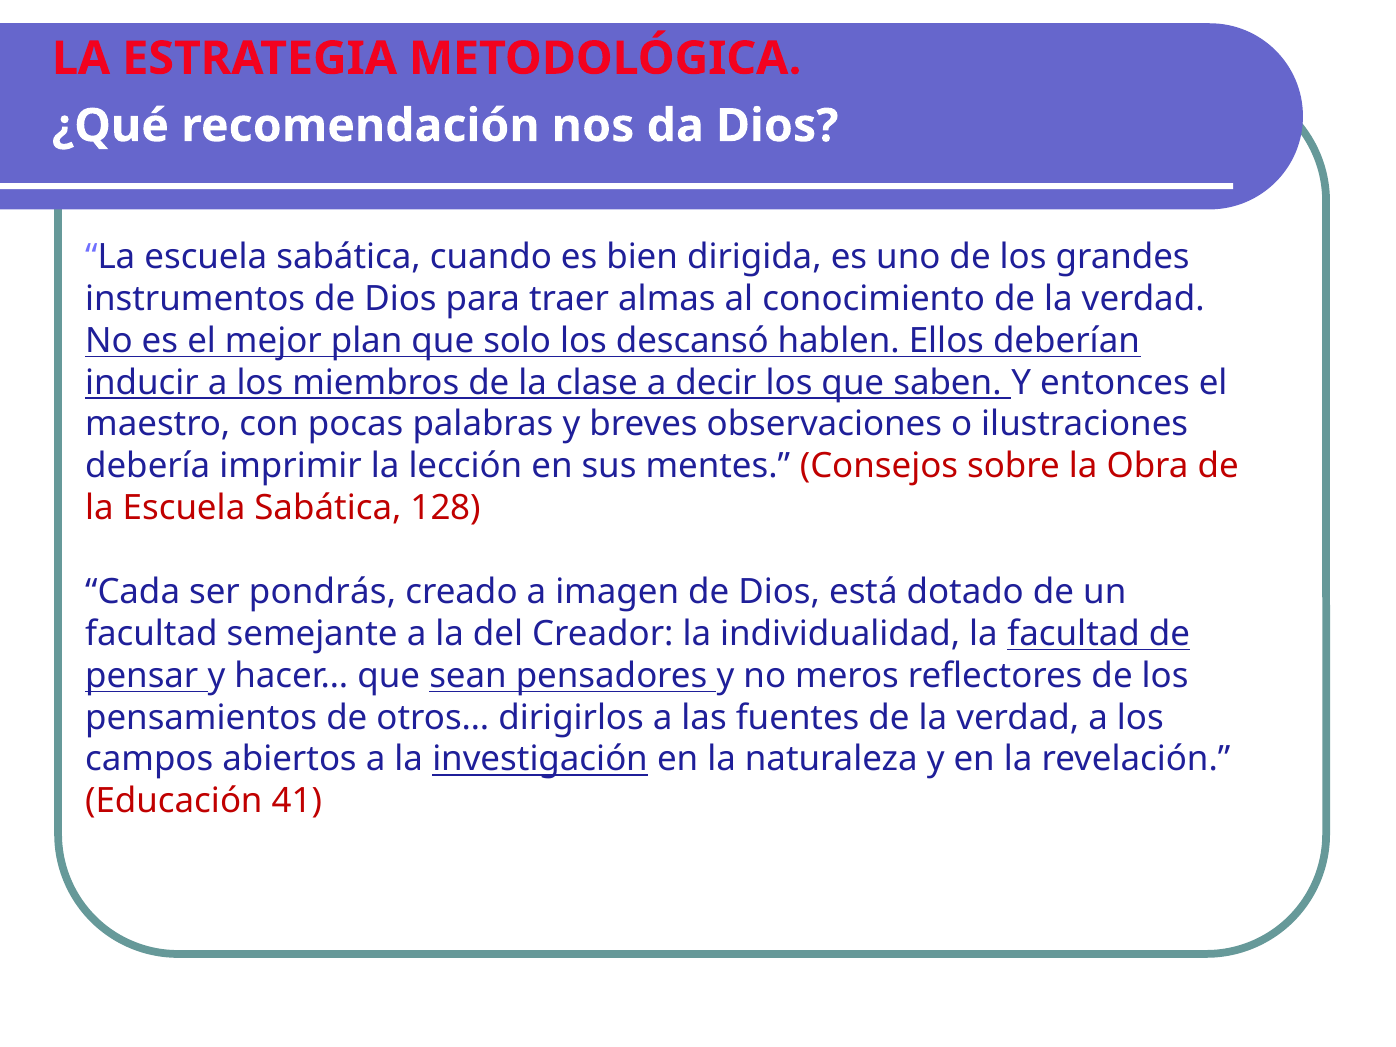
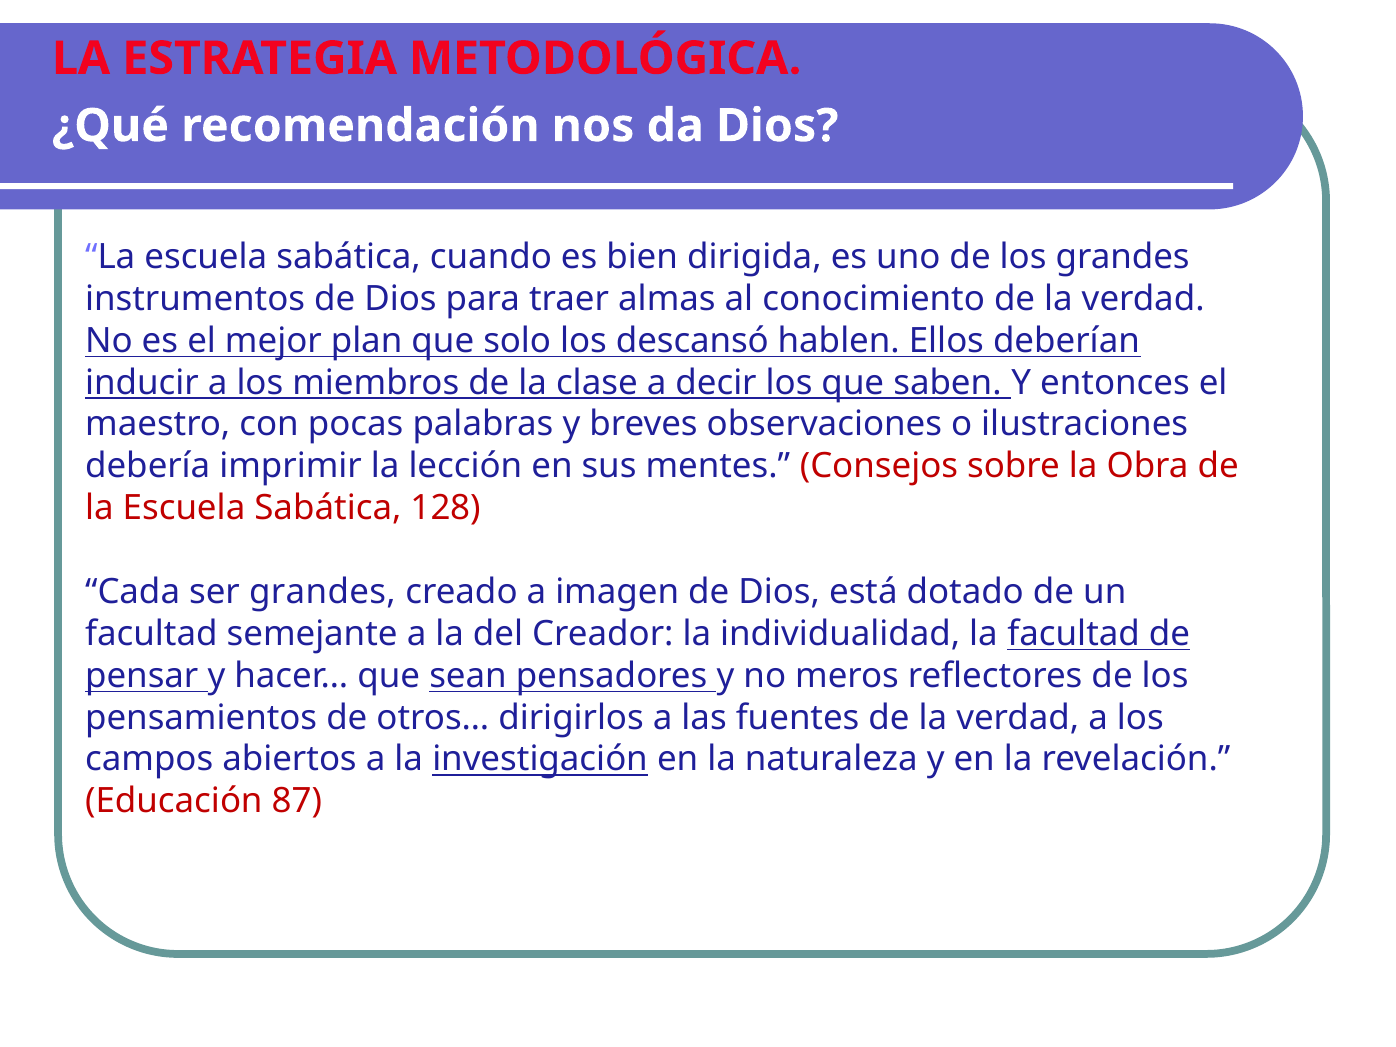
ser pondrás: pondrás -> grandes (322, 592)
41: 41 -> 87 (297, 801)
